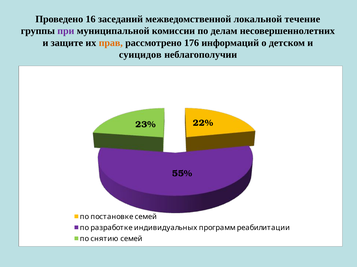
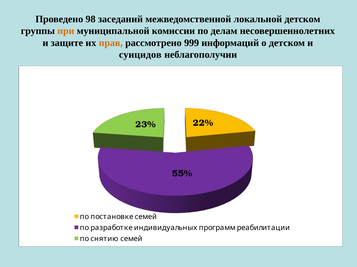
16: 16 -> 98 (91, 19)
локальной течение: течение -> детском (302, 19)
при colour: purple -> orange (66, 31)
176: 176 -> 999 (192, 43)
